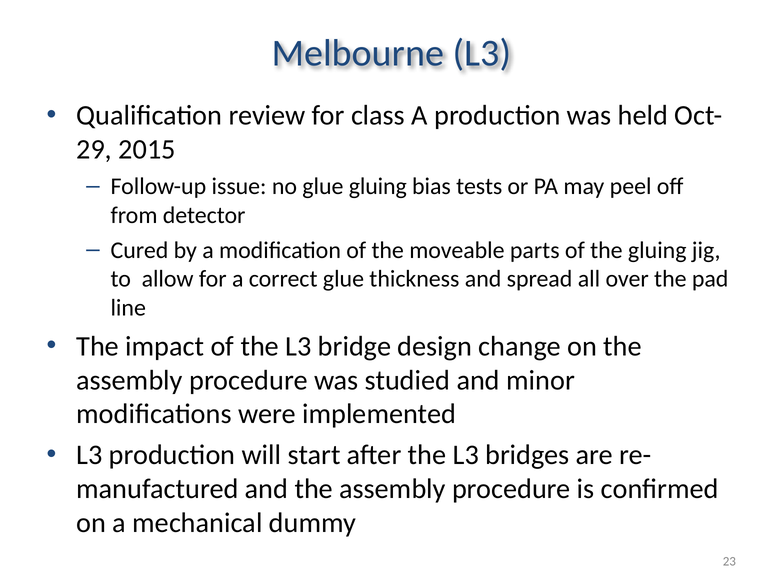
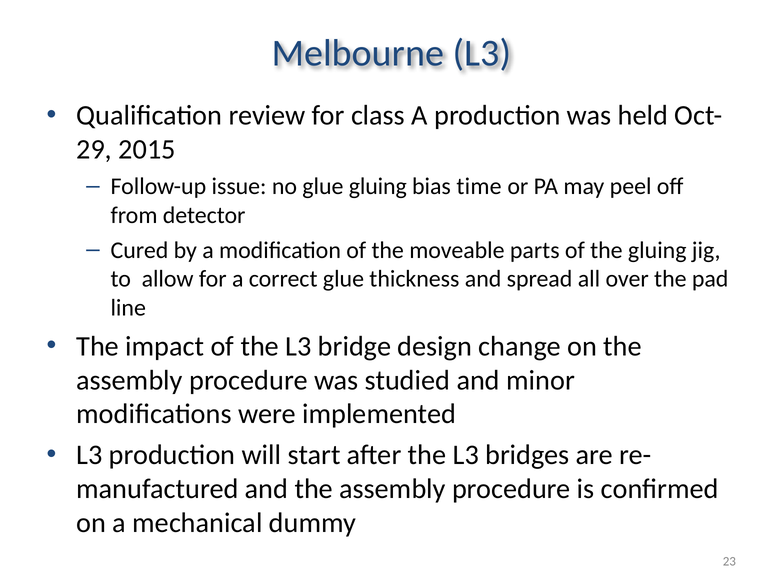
tests: tests -> time (479, 186)
